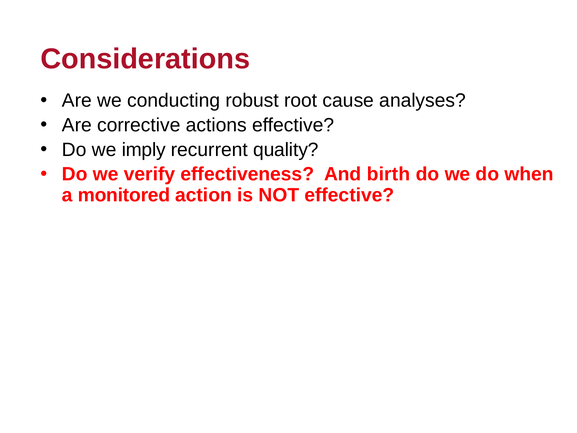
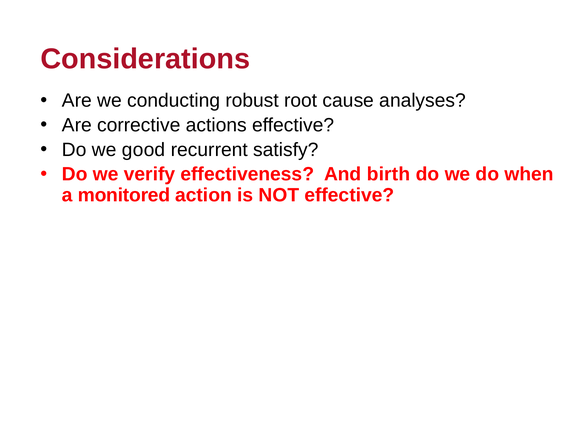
imply: imply -> good (144, 150)
quality: quality -> satisfy (286, 150)
